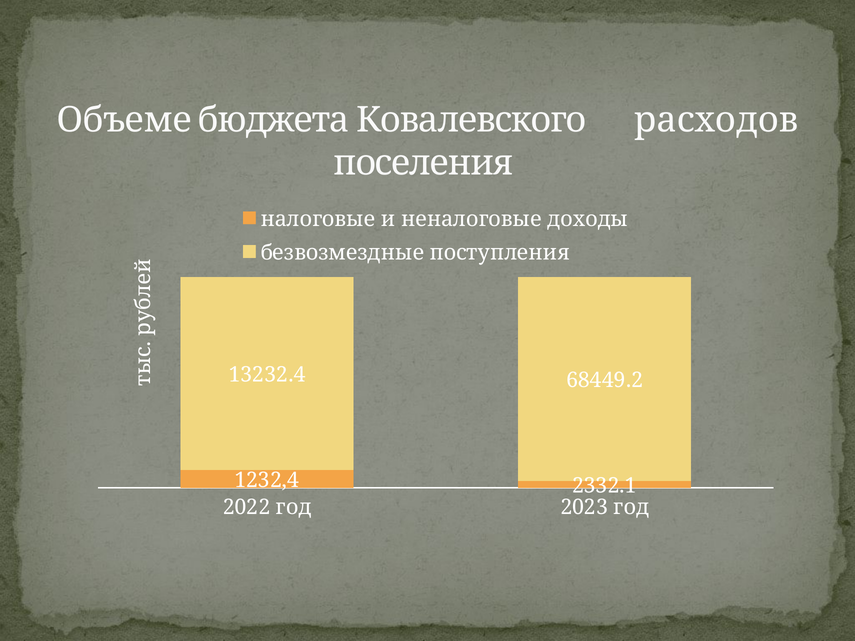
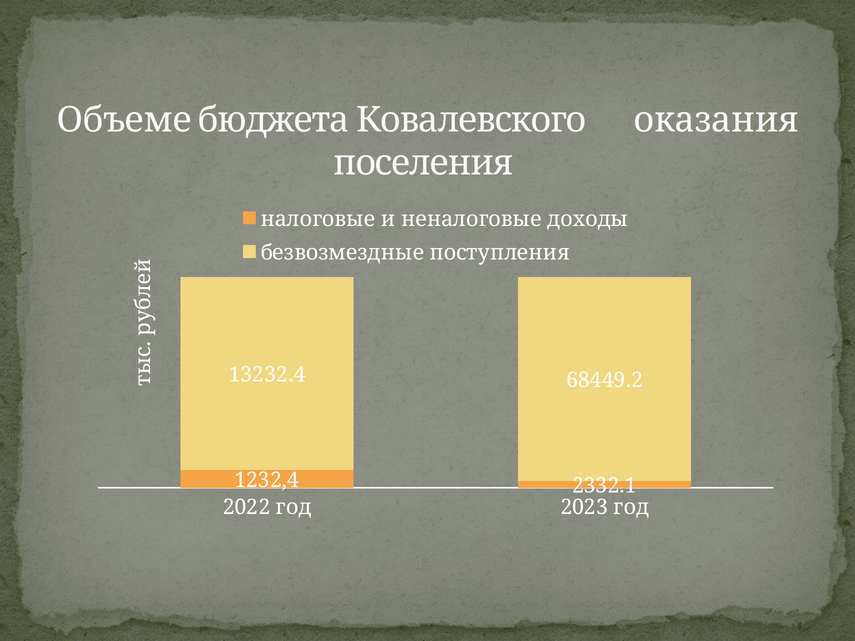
расходов: расходов -> оказания (716, 120)
